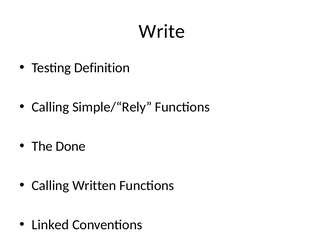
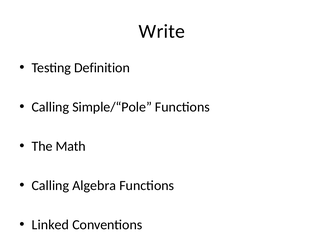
Simple/“Rely: Simple/“Rely -> Simple/“Pole (112, 107)
Done: Done -> Math (71, 146)
Written: Written -> Algebra (94, 185)
